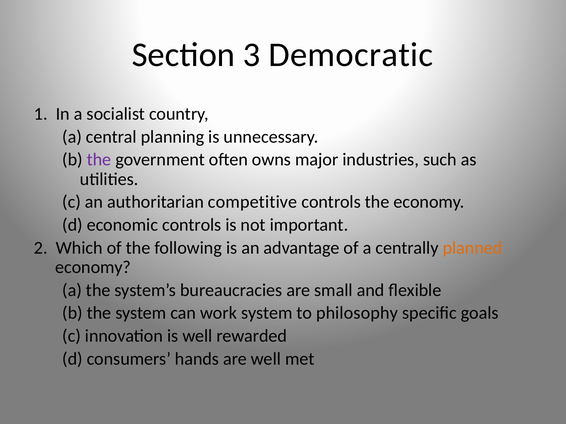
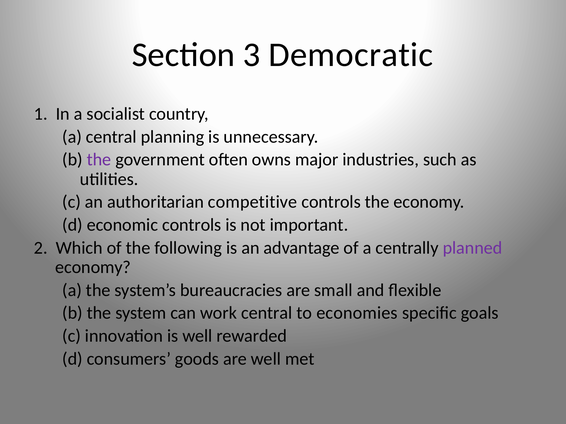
planned colour: orange -> purple (473, 248)
work system: system -> central (267, 313)
philosophy: philosophy -> economies (357, 313)
hands: hands -> goods (197, 359)
